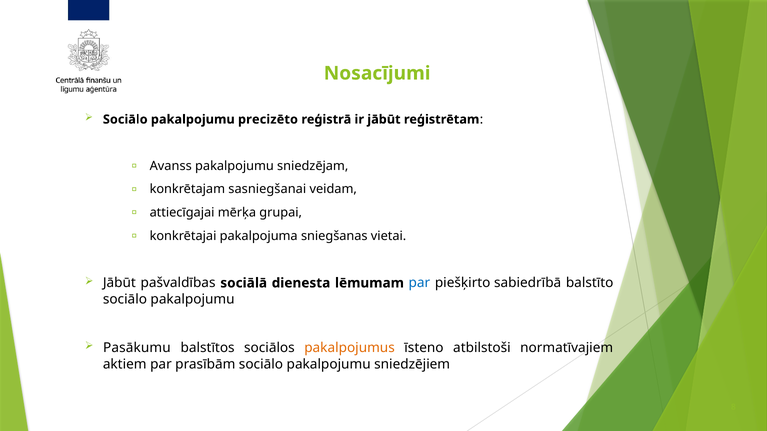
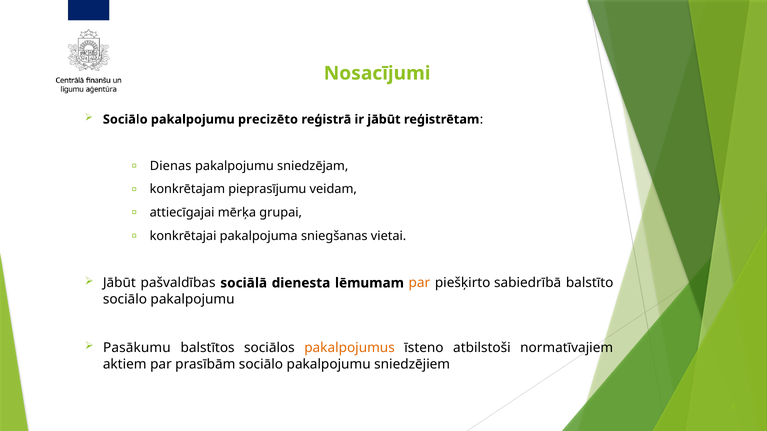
Avanss: Avanss -> Dienas (171, 166)
sasniegšanai: sasniegšanai -> pieprasījumu (267, 189)
par colour: blue -> orange (419, 283)
